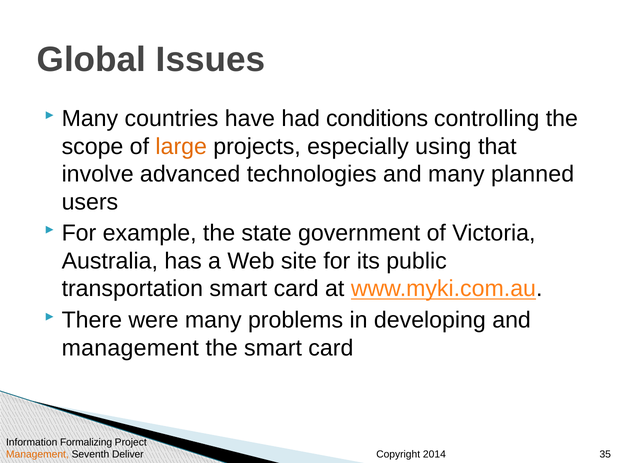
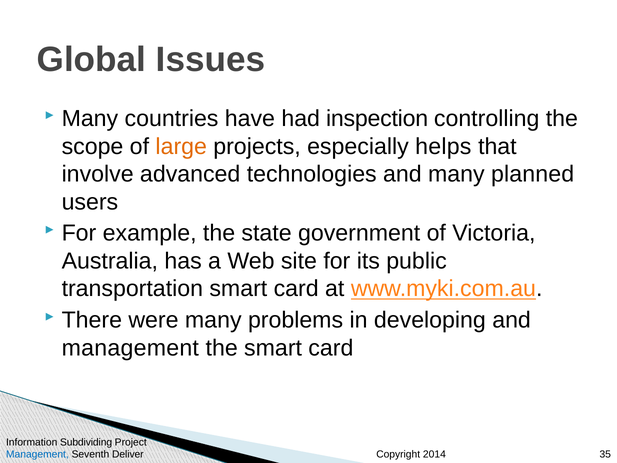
conditions: conditions -> inspection (377, 119)
using: using -> helps (443, 146)
Formalizing: Formalizing -> Subdividing (86, 442)
Management colour: orange -> blue (37, 454)
